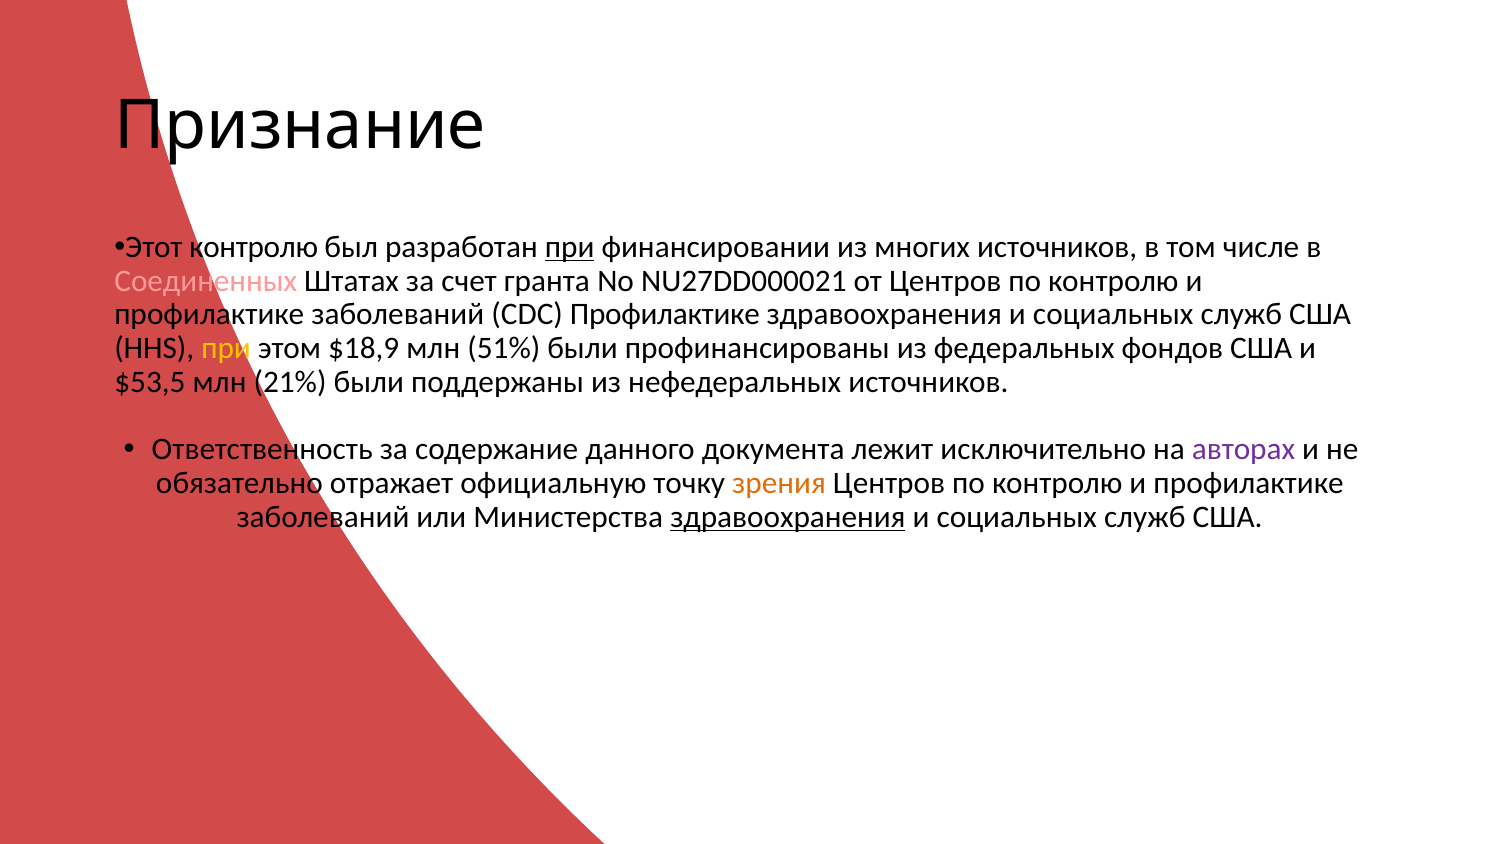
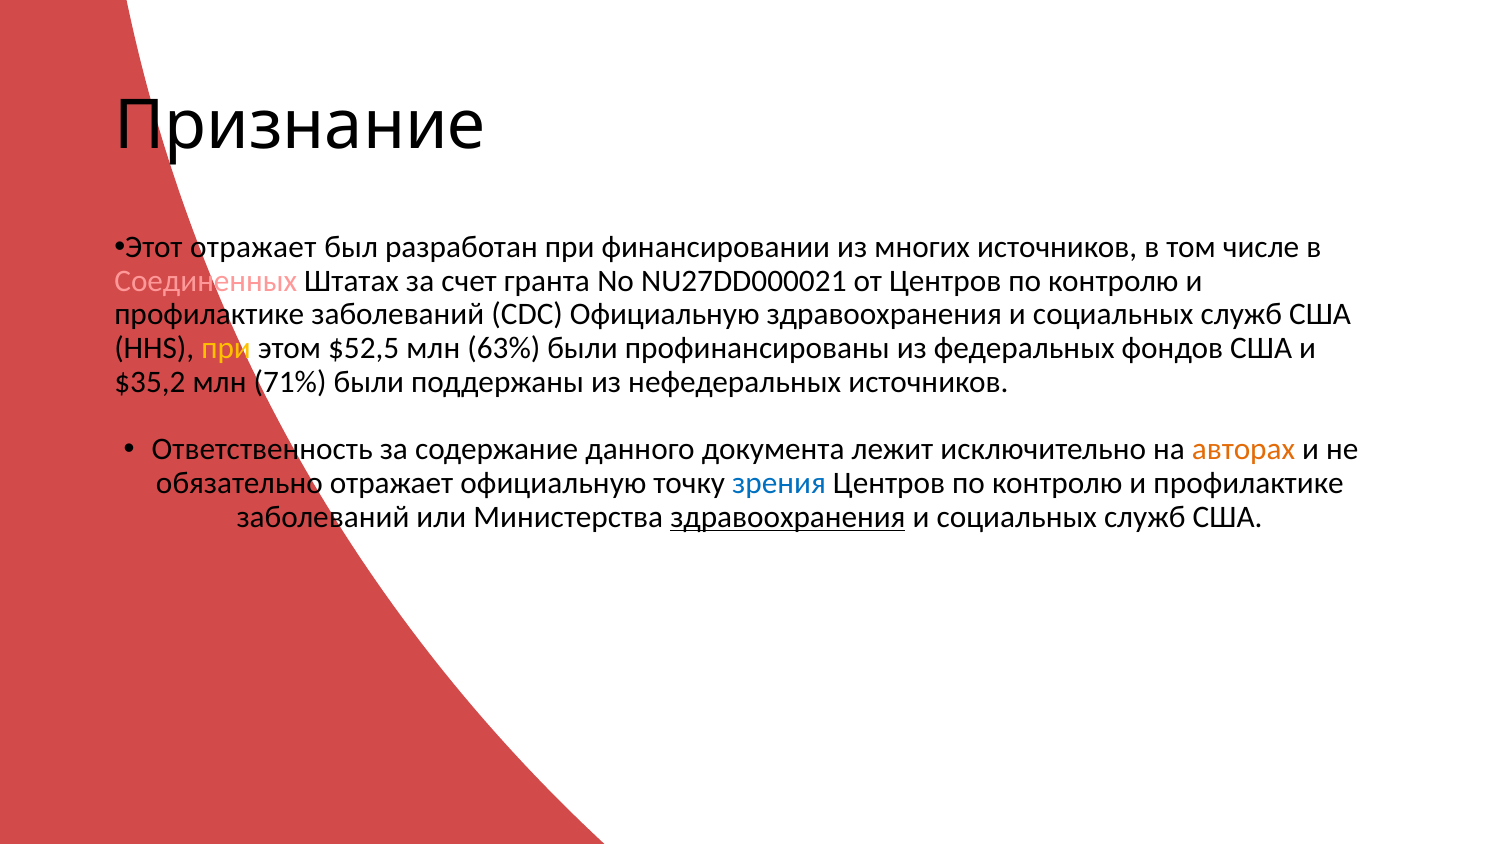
Этот контролю: контролю -> отражает (253, 247)
при underline: present -> none (570, 247)
CDC Профилактике: Профилактике -> Официальную (665, 314)
$18,9: $18,9 -> $52,5 (364, 348)
51%: 51% -> 63% (504, 348)
$53,5: $53,5 -> $35,2 (150, 382)
21%: 21% -> 71% (290, 382)
авторах colour: purple -> orange (1243, 449)
зрения colour: orange -> blue (779, 483)
